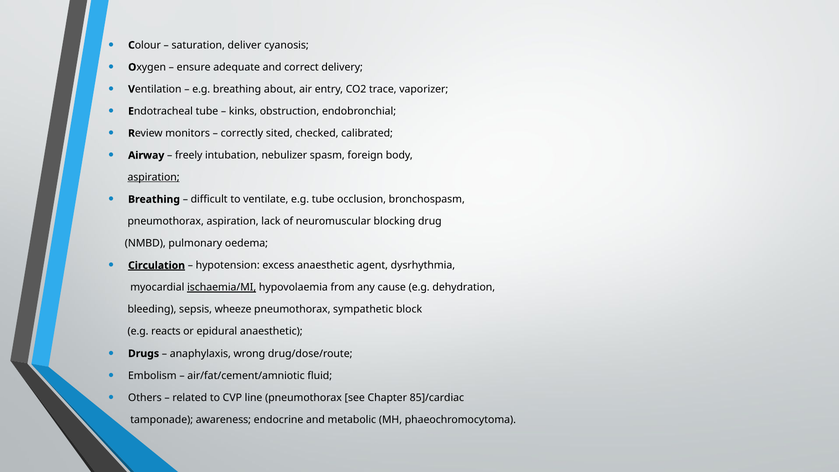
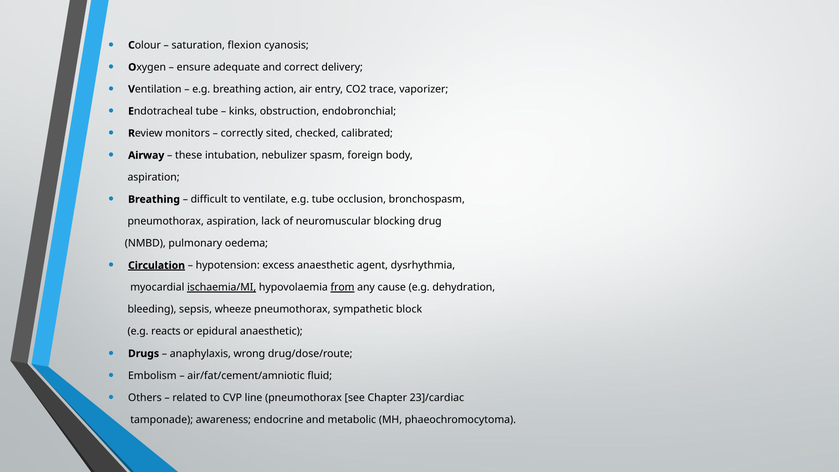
deliver: deliver -> flexion (244, 45)
about: about -> action (280, 89)
freely: freely -> these (189, 155)
aspiration underline: present -> none (154, 177)
from underline: none -> present (343, 287)
85]/cardiac: 85]/cardiac -> 23]/cardiac (437, 398)
